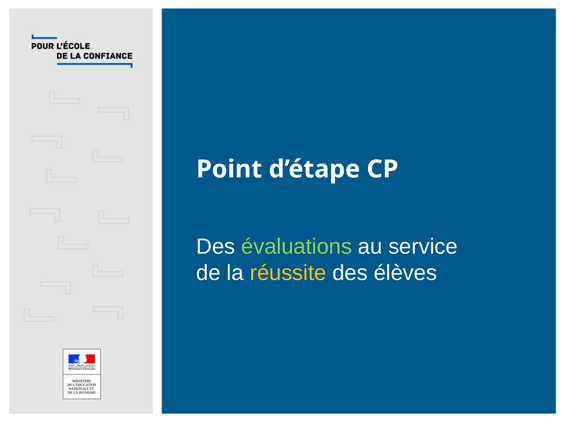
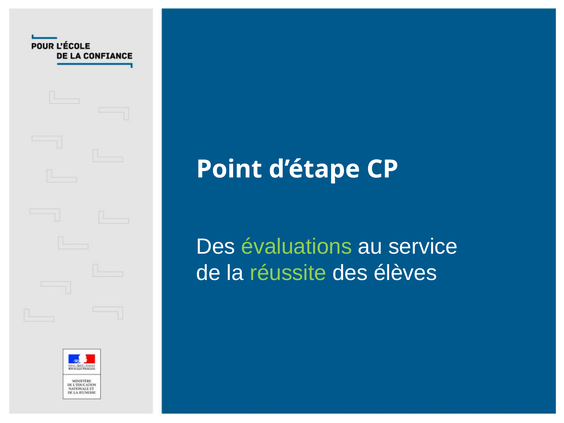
réussite colour: yellow -> light green (288, 273)
